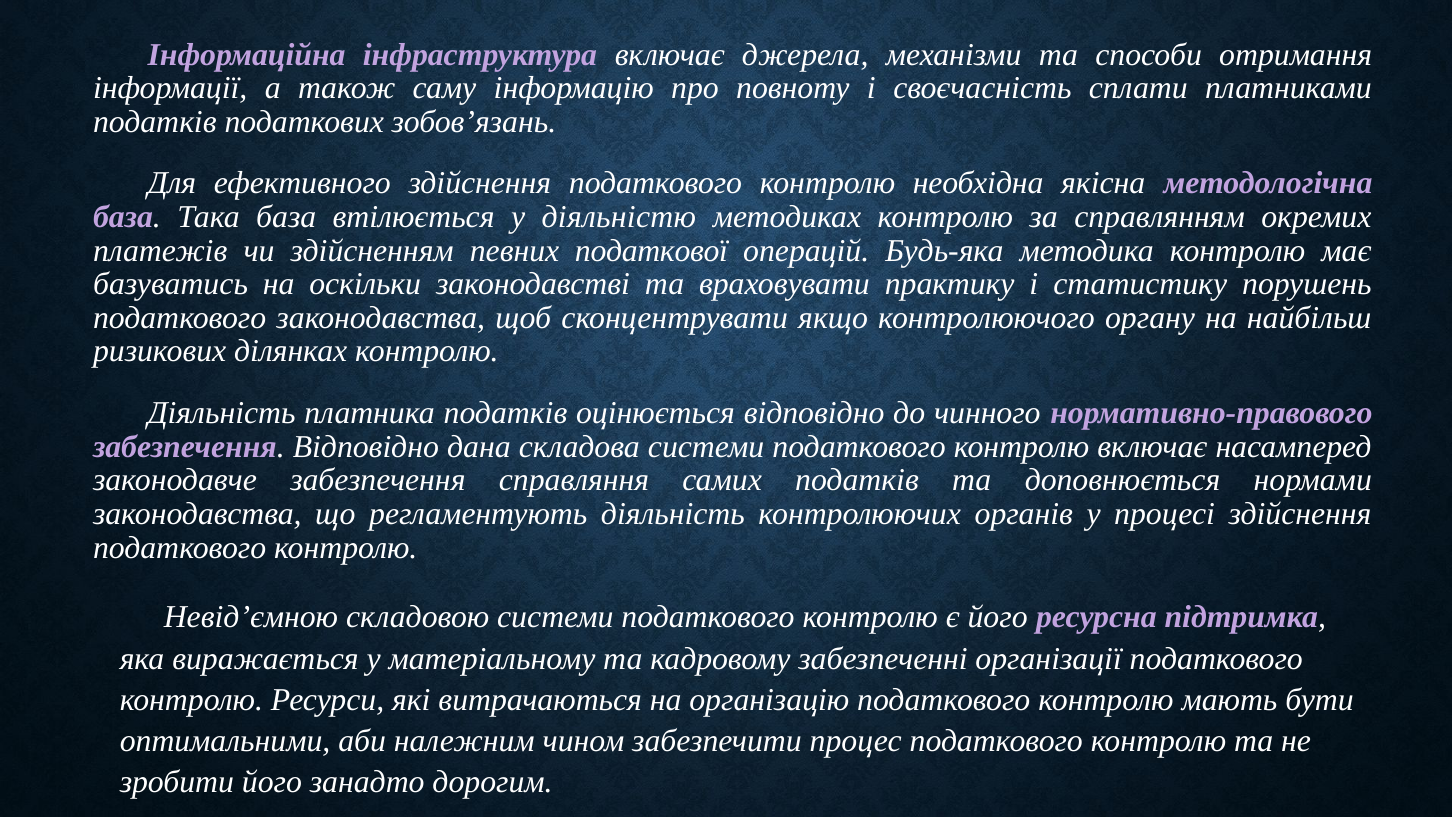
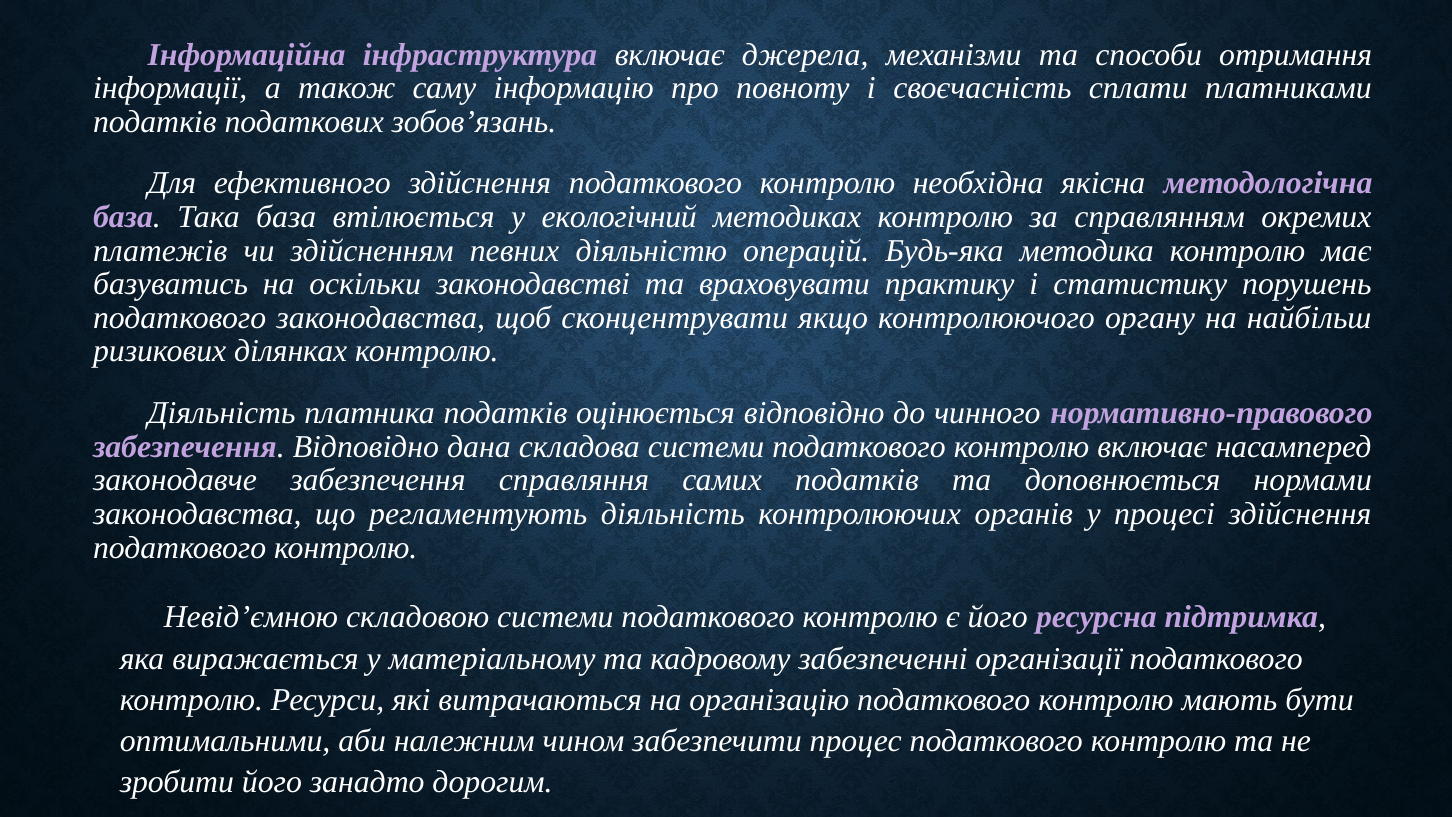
діяльністю: діяльністю -> екологічний (619, 217)
податкової: податкової -> діяльністю (651, 250)
